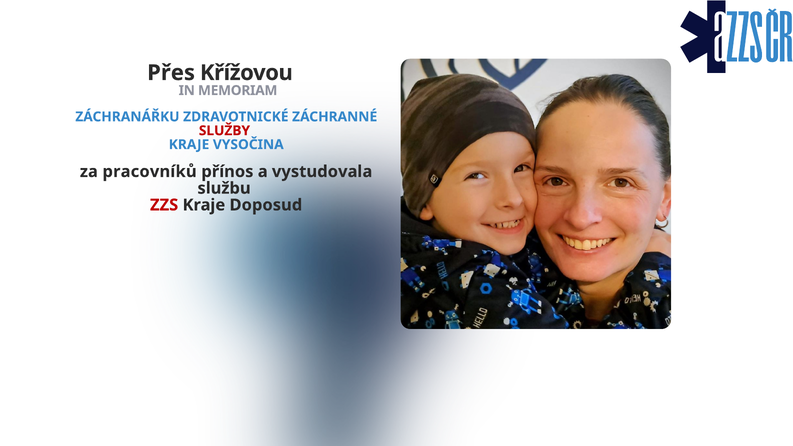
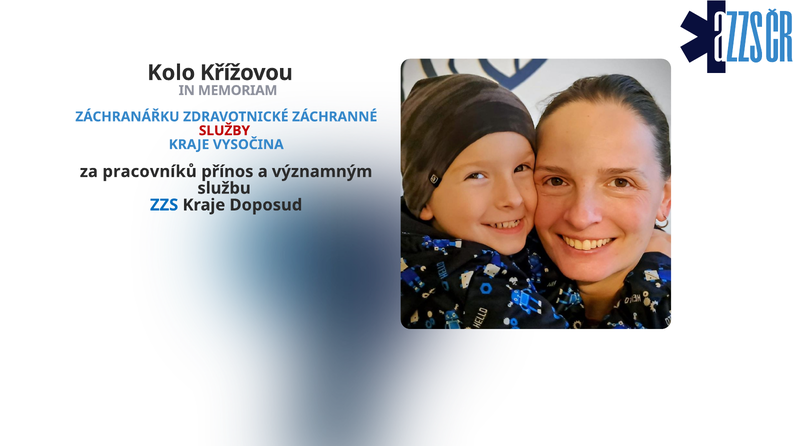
Přes: Přes -> Kolo (171, 73)
vystudovala: vystudovala -> významným (322, 172)
ZZS colour: red -> blue (164, 205)
